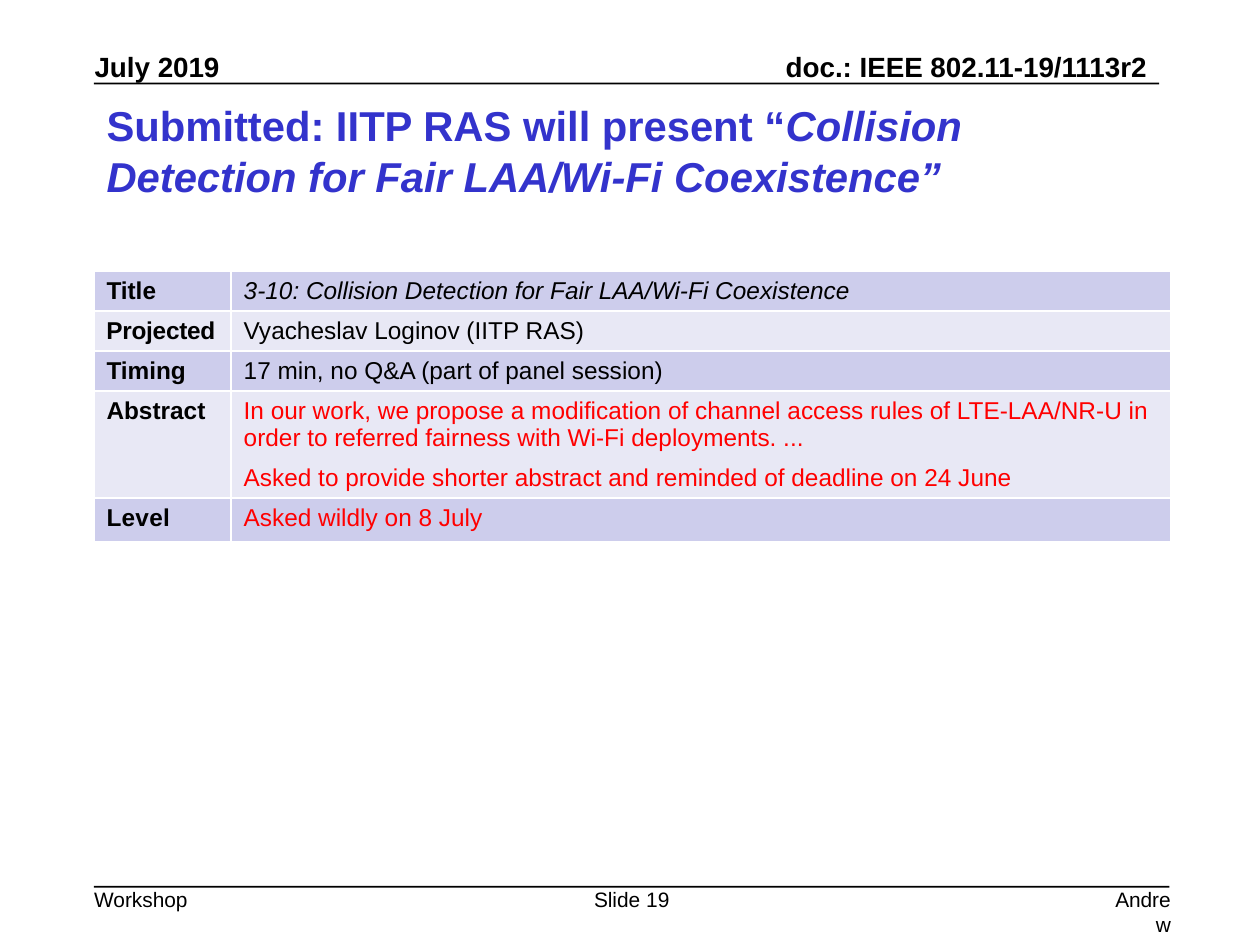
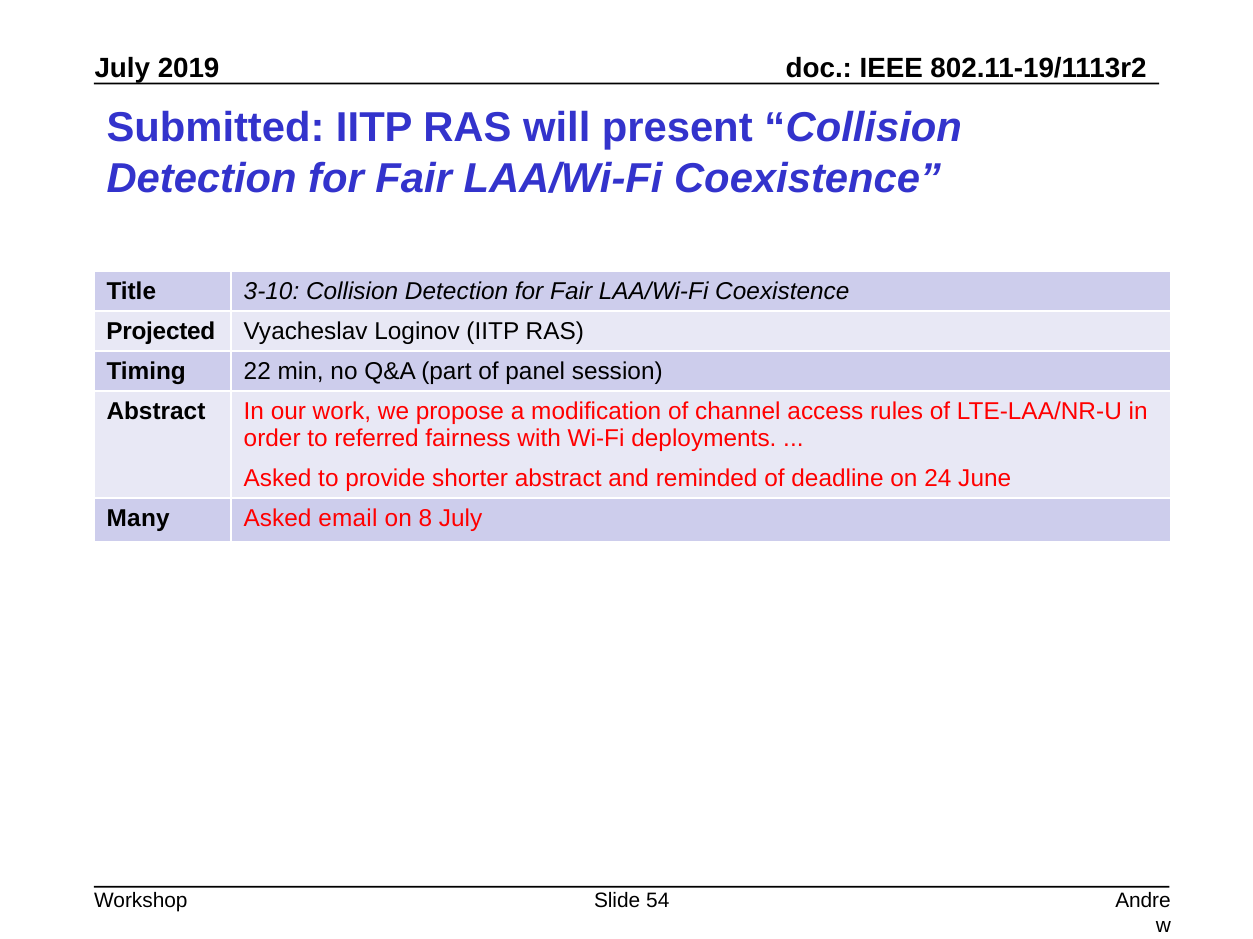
17: 17 -> 22 (257, 372)
Level: Level -> Many (138, 519)
wildly: wildly -> email (348, 519)
19: 19 -> 54 (658, 901)
